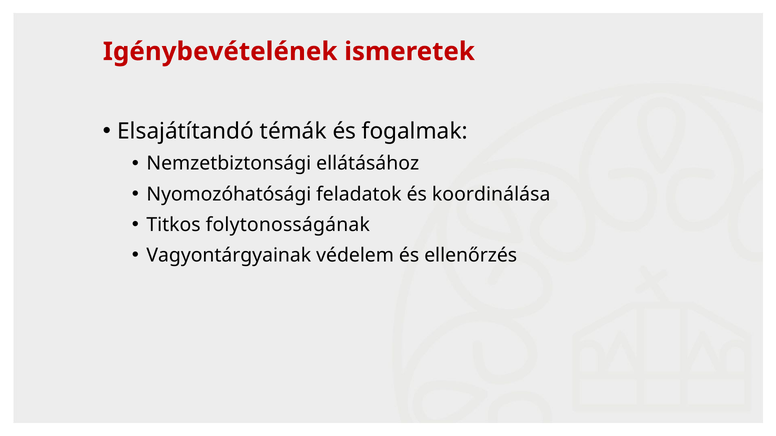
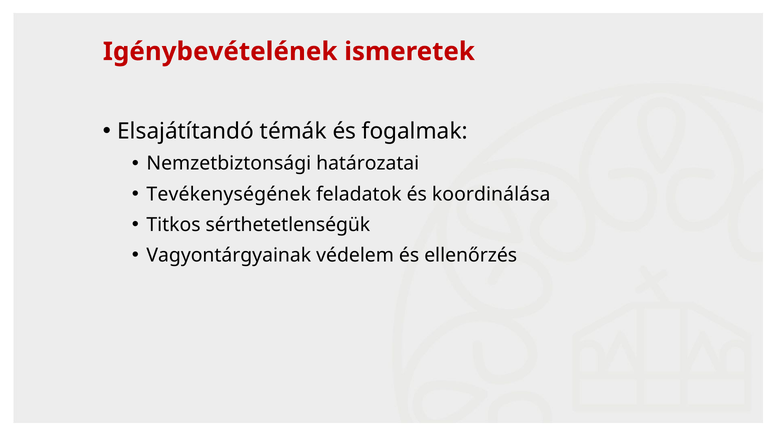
ellátásához: ellátásához -> határozatai (368, 164)
Nyomozóhatósági: Nyomozóhatósági -> Tevékenységének (229, 194)
folytonosságának: folytonosságának -> sérthetetlenségük (288, 225)
